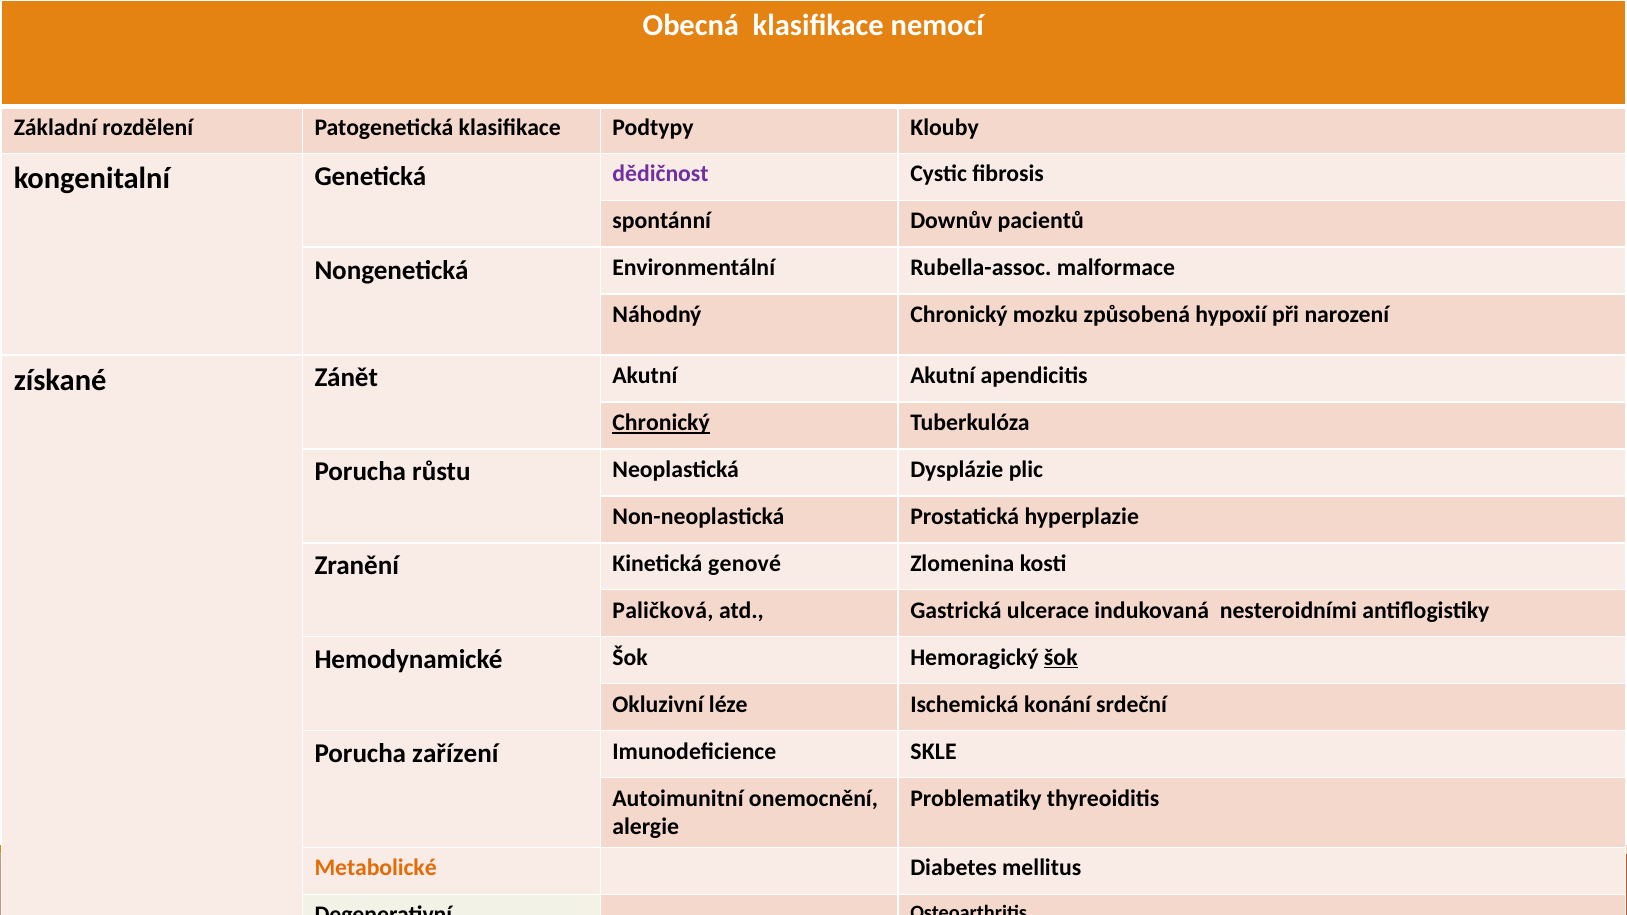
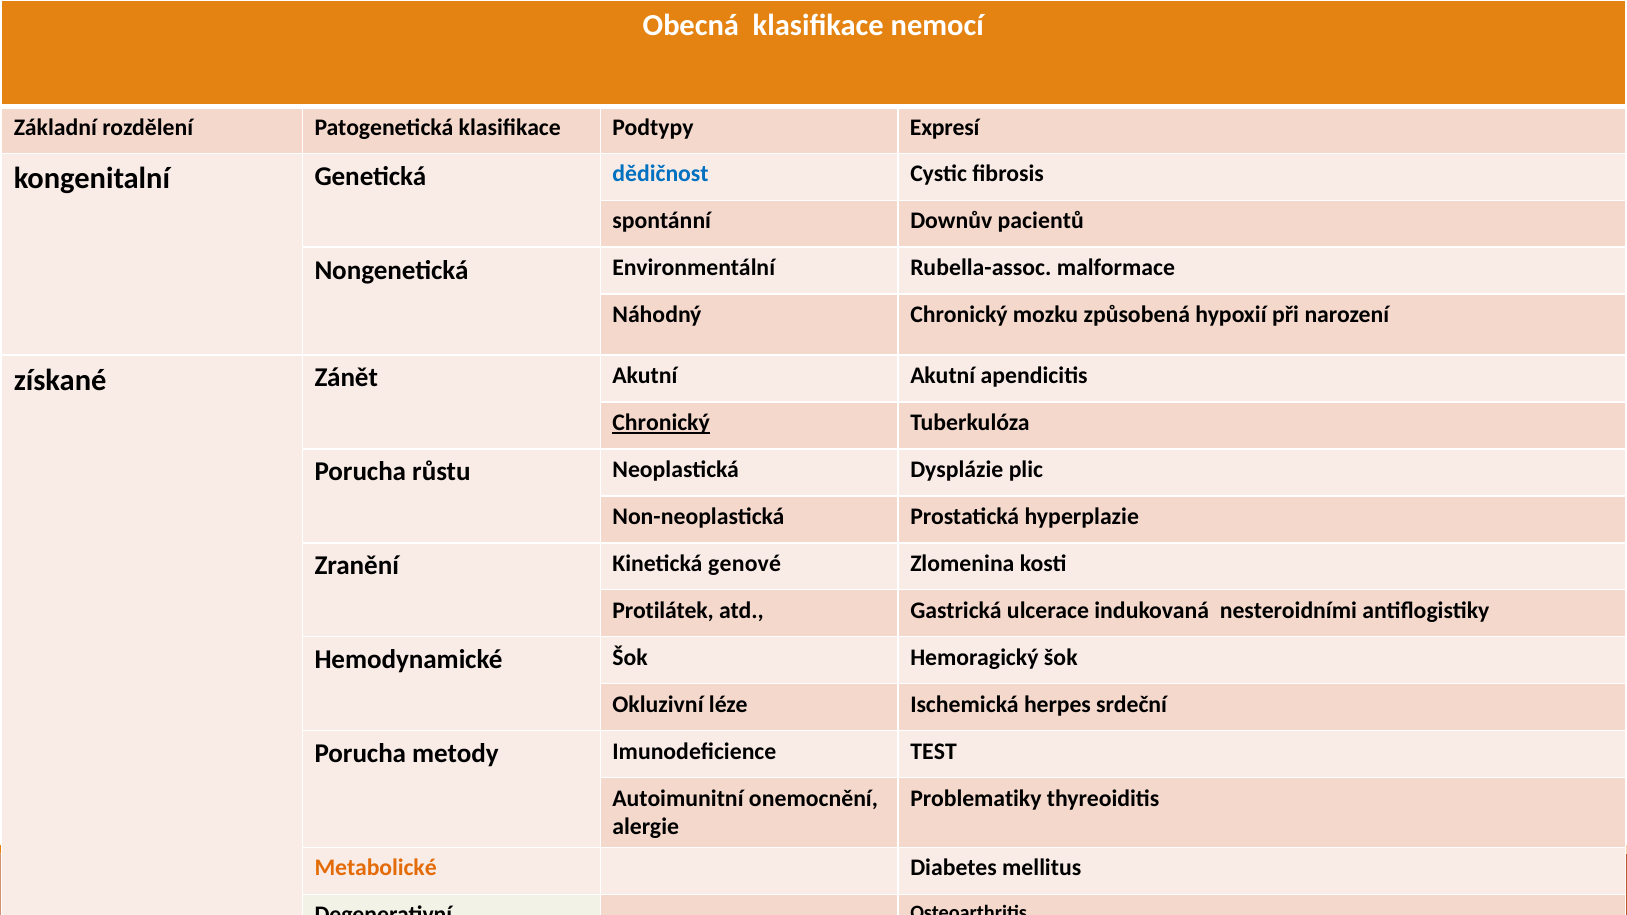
Klouby: Klouby -> Expresí (945, 127)
dědičnost colour: purple -> blue (661, 174)
Paličková: Paličková -> Protilátek (663, 611)
šok underline: present -> none (1061, 658)
konání: konání -> herpes (1057, 705)
zařízení: zařízení -> metody (455, 754)
SKLE: SKLE -> TEST (934, 751)
